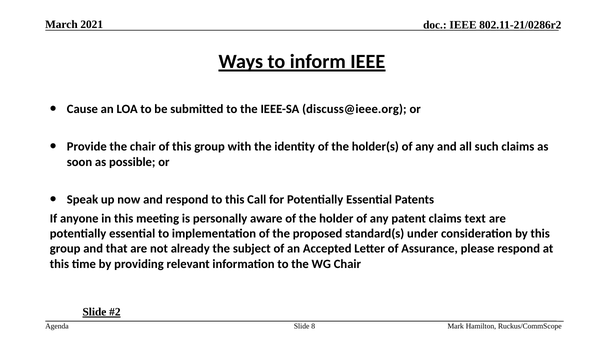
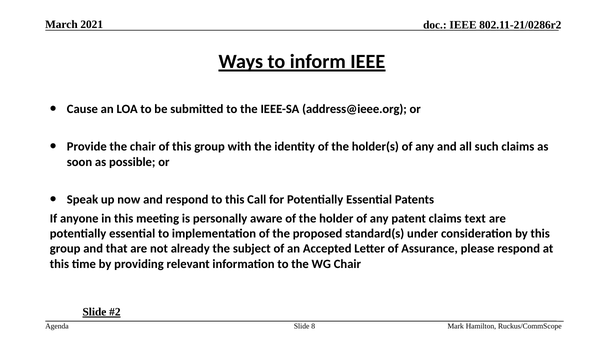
discuss@ieee.org: discuss@ieee.org -> address@ieee.org (354, 109)
